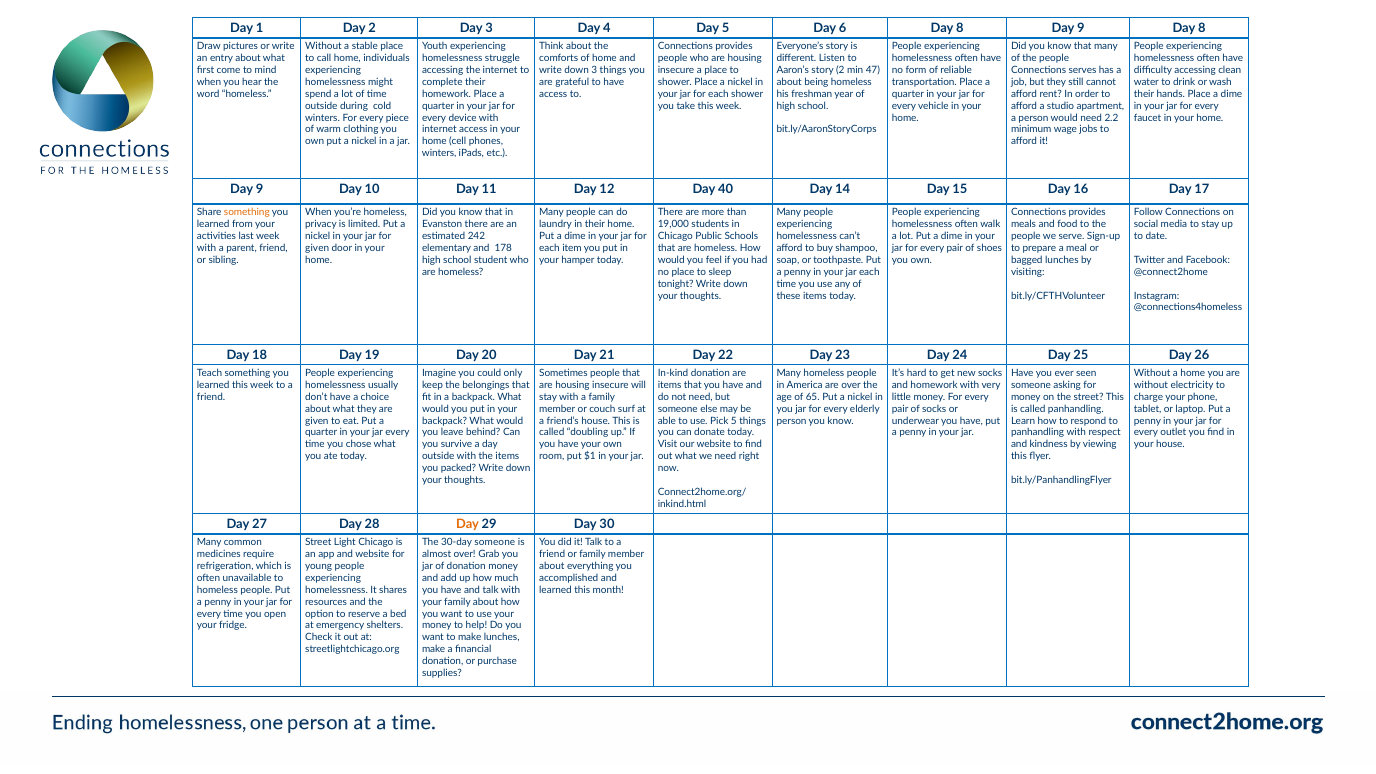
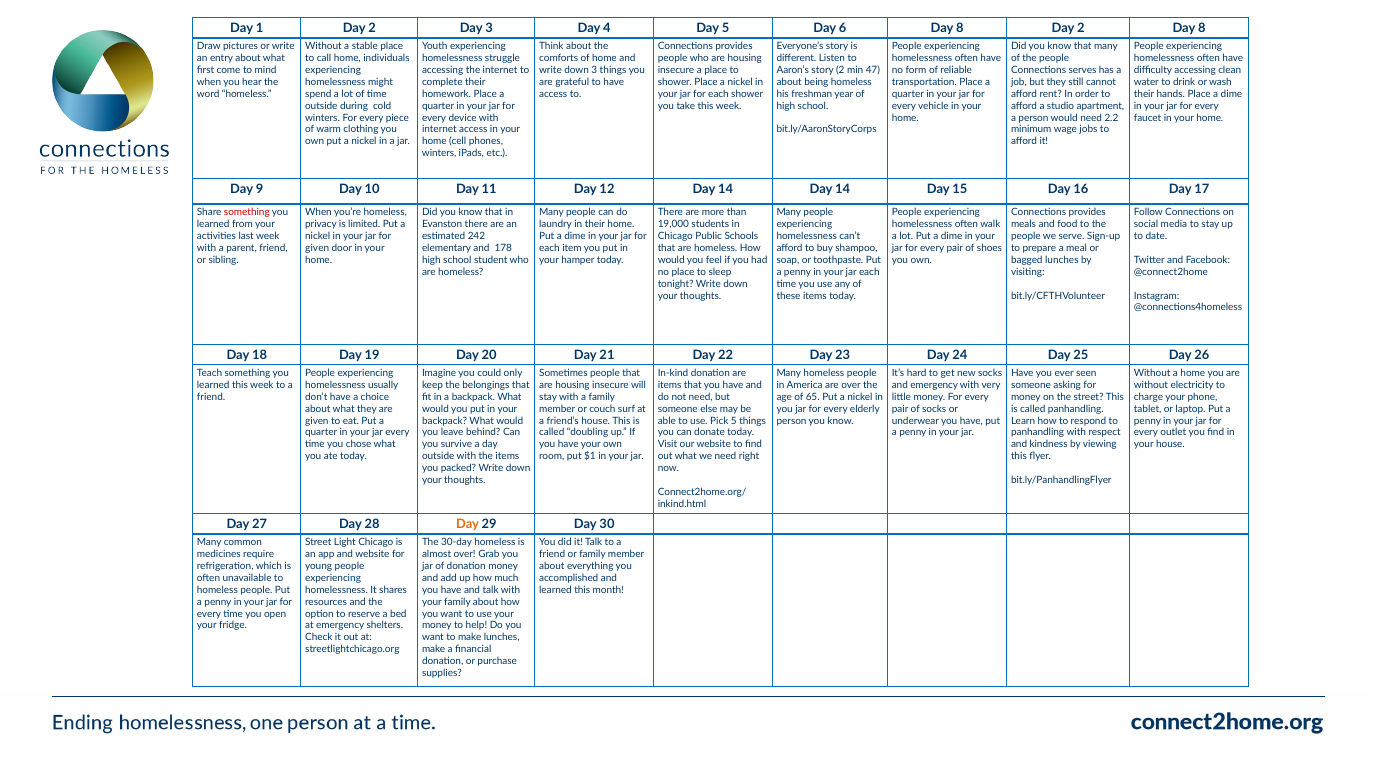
8 Day 9: 9 -> 2 (1081, 28)
12 Day 40: 40 -> 14 (726, 189)
something colour: orange -> red (247, 213)
and homework: homework -> emergency (934, 385)
30-day someone: someone -> homeless (495, 543)
